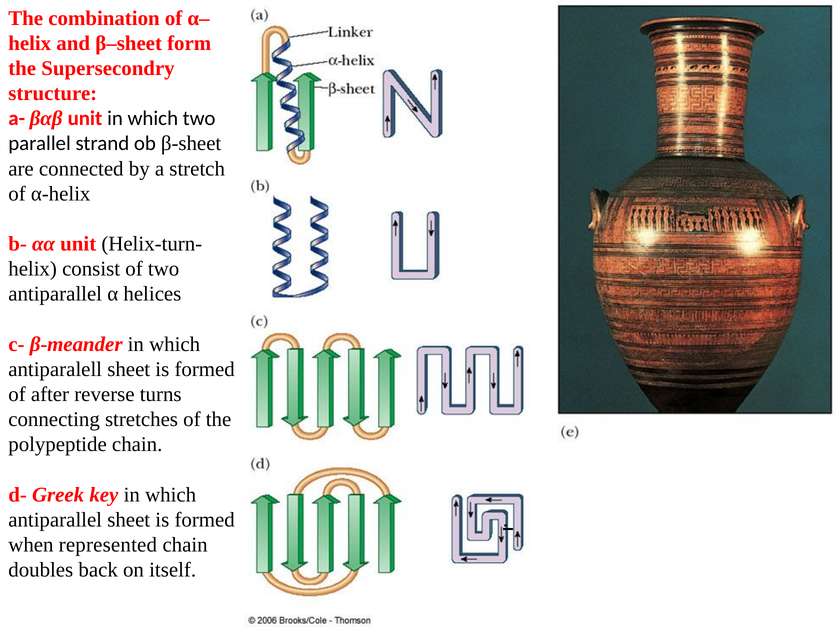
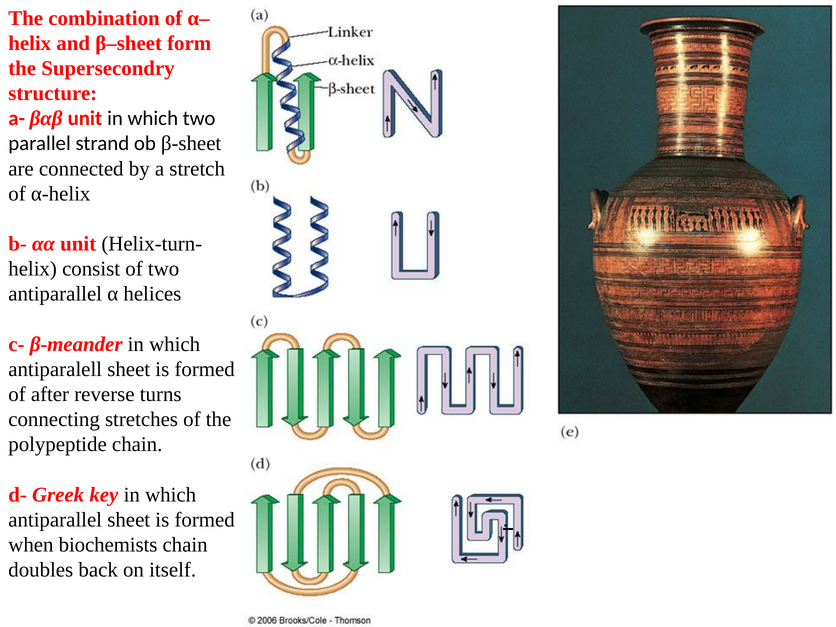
represented: represented -> biochemists (108, 545)
